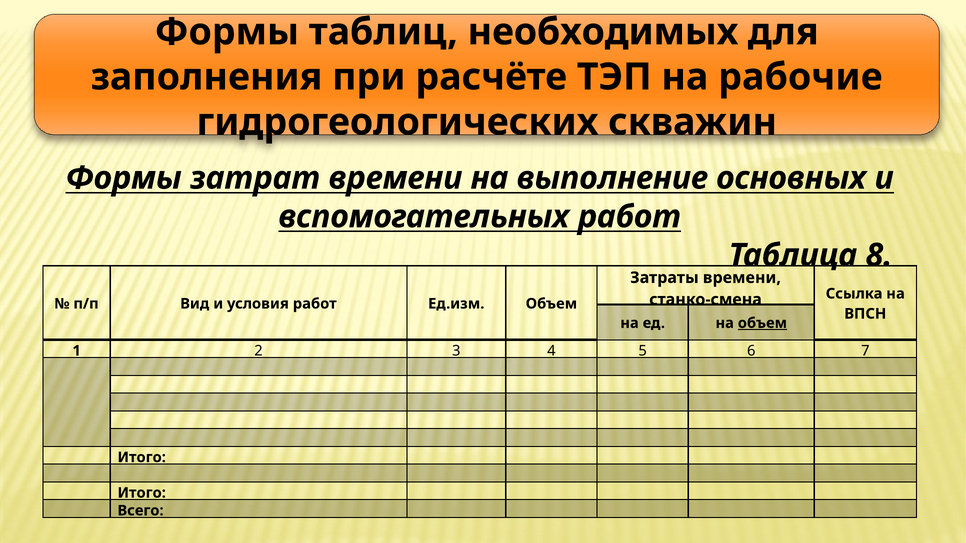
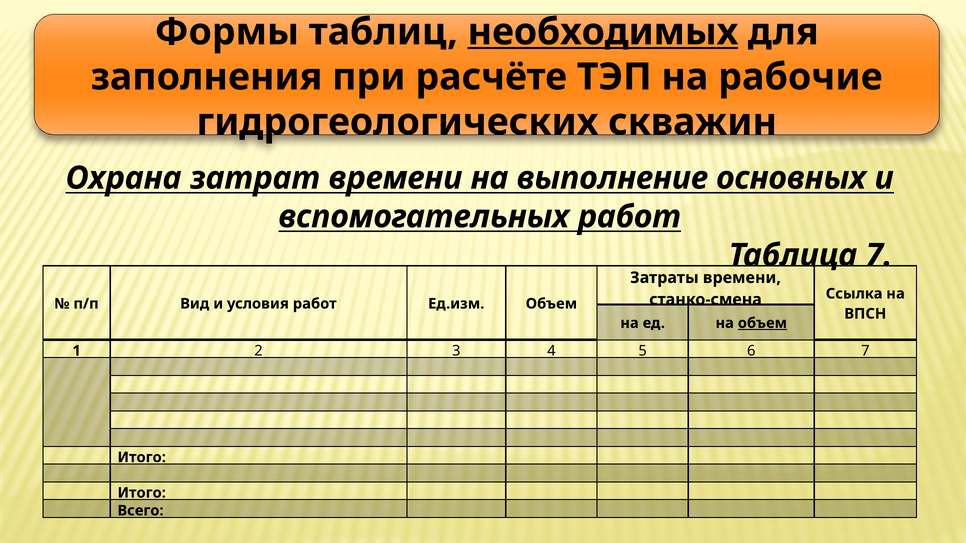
необходимых underline: none -> present (603, 32)
Формы: Формы -> Охрана (123, 178)
Таблица 8: 8 -> 7 (879, 255)
